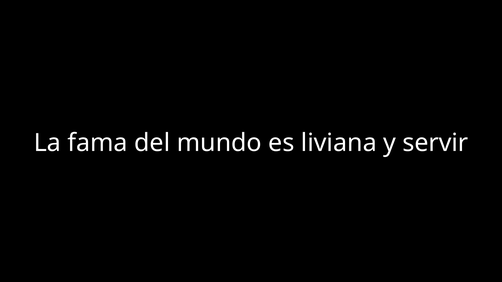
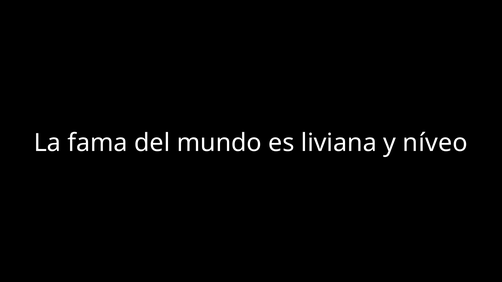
servir: servir -> níveo (435, 143)
